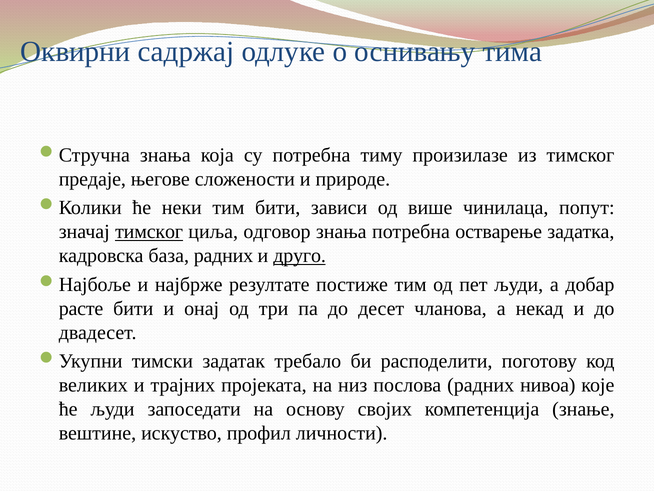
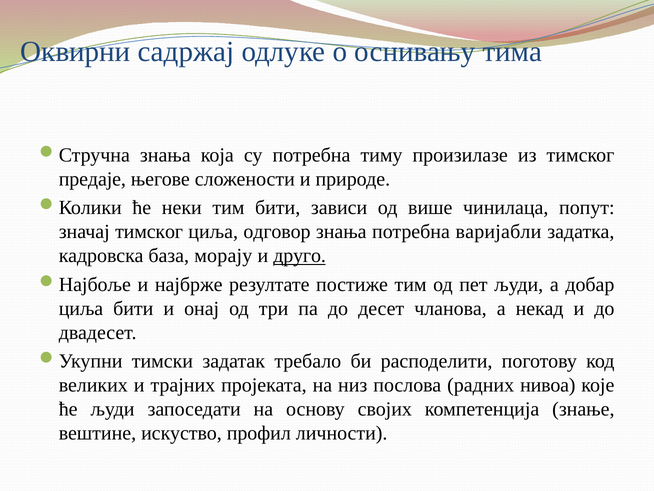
тимског underline: present -> none (149, 232)
остварење: остварење -> варијабли (498, 232)
база радних: радних -> морају (223, 256)
расте: расте -> циља (81, 308)
